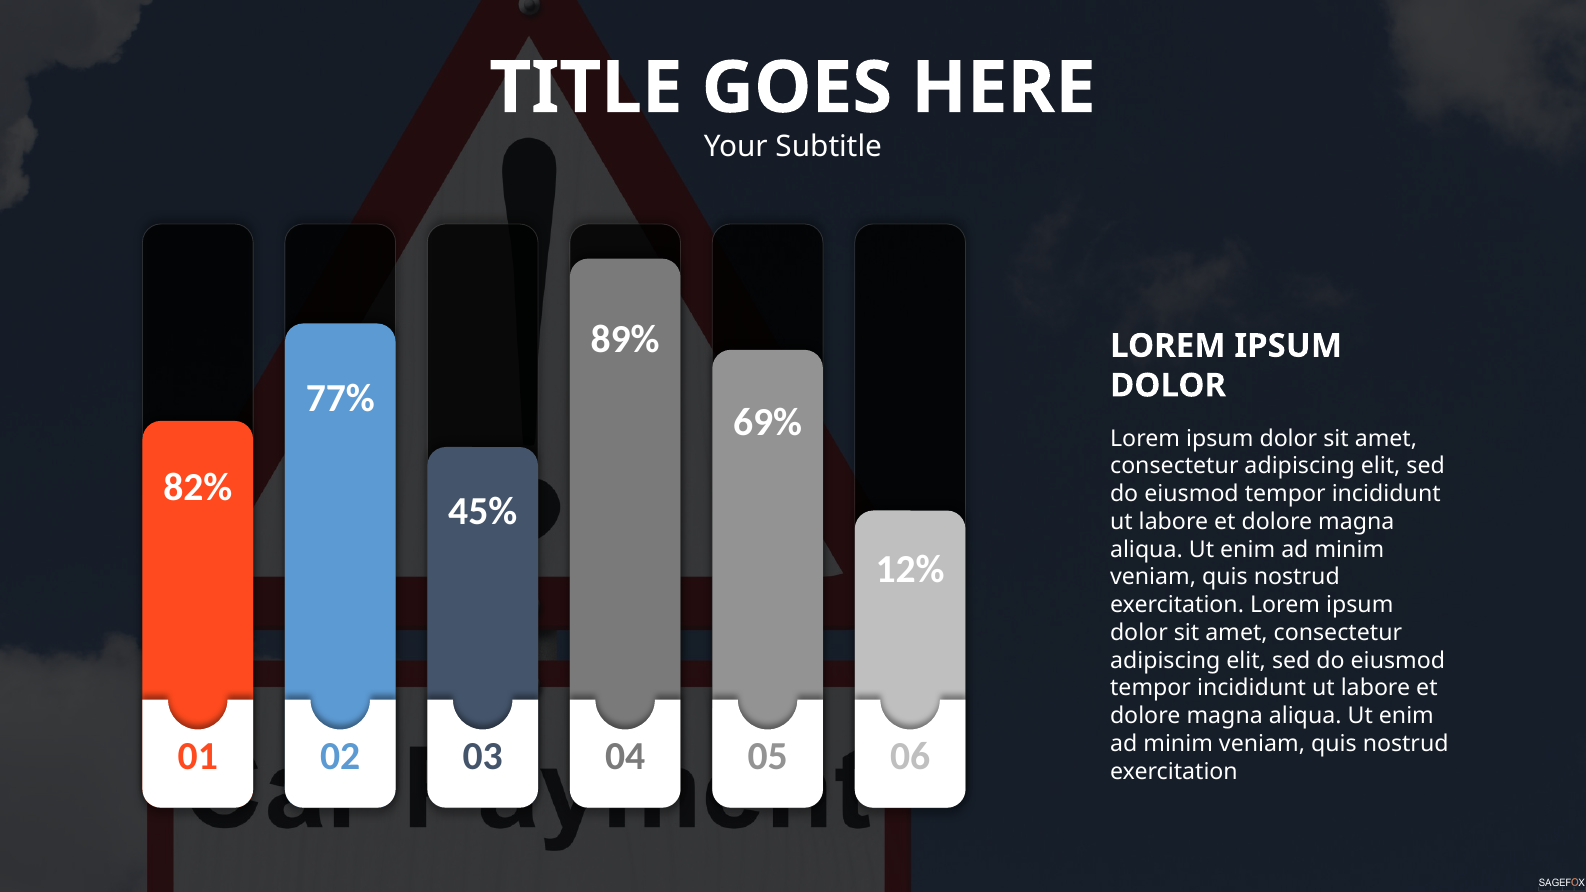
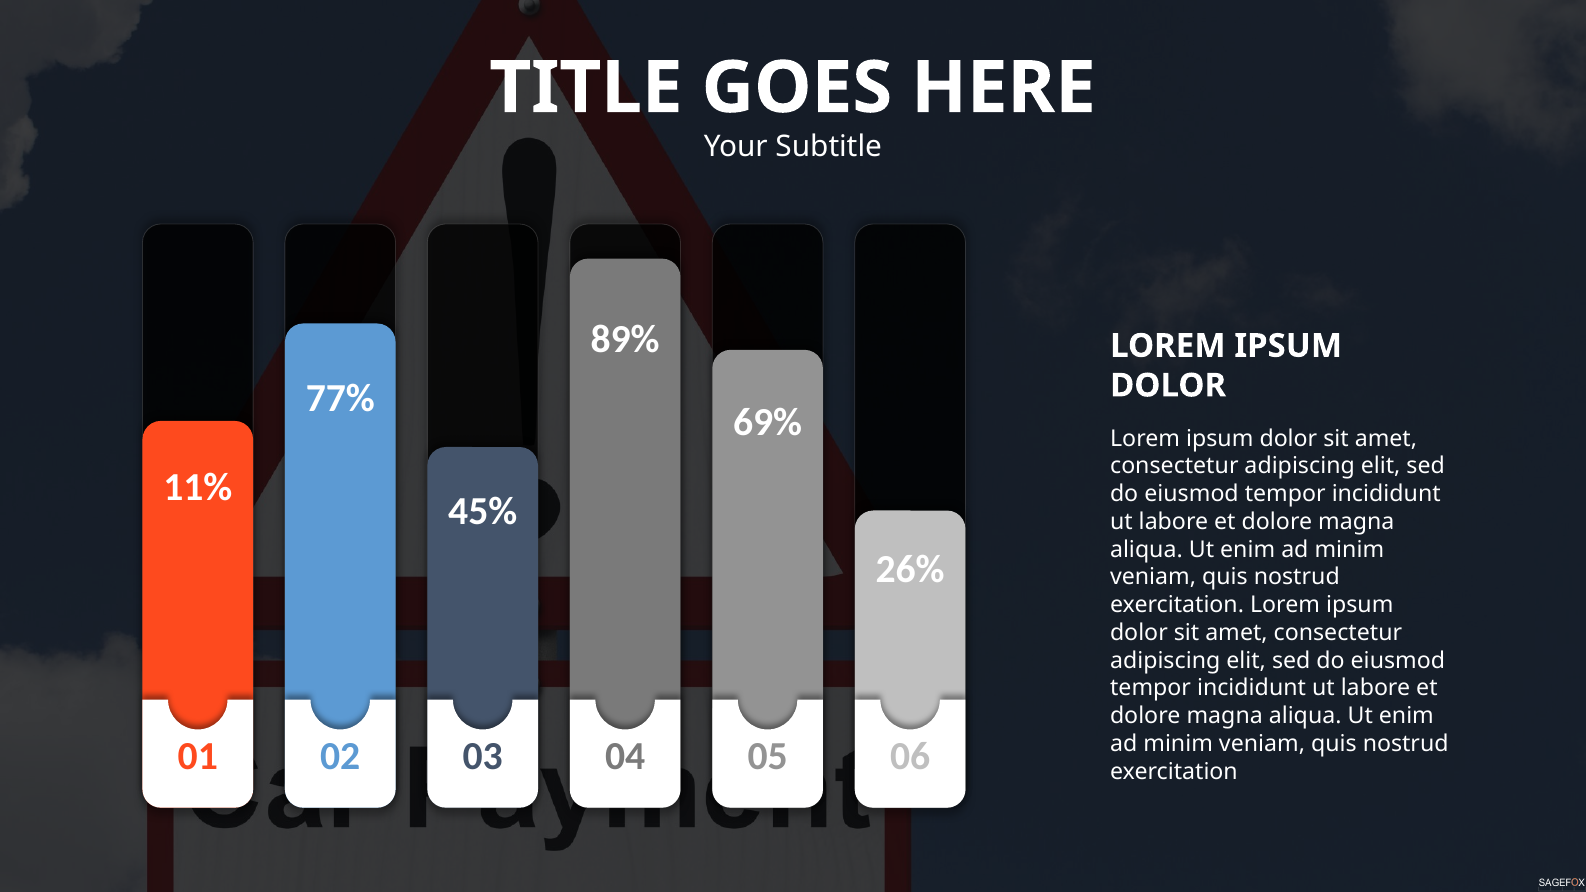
82%: 82% -> 11% (198, 487)
12%: 12% -> 26% (910, 569)
